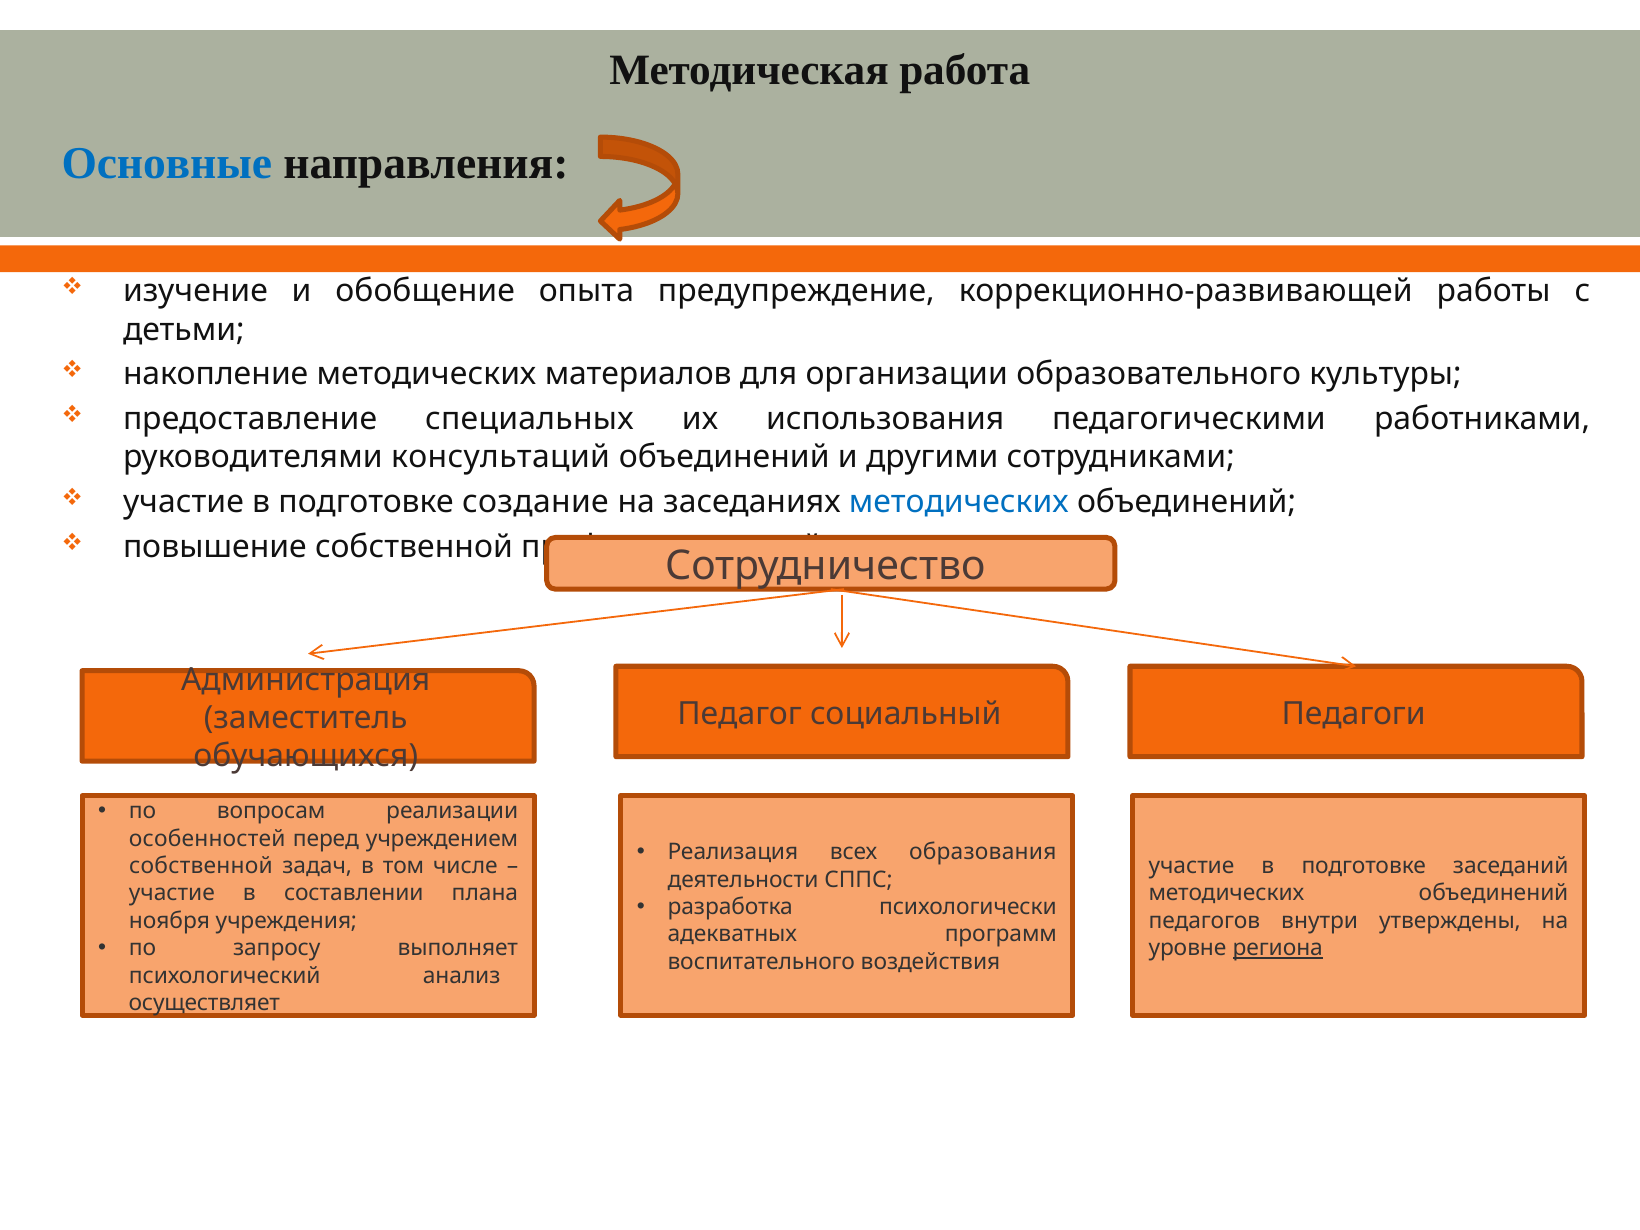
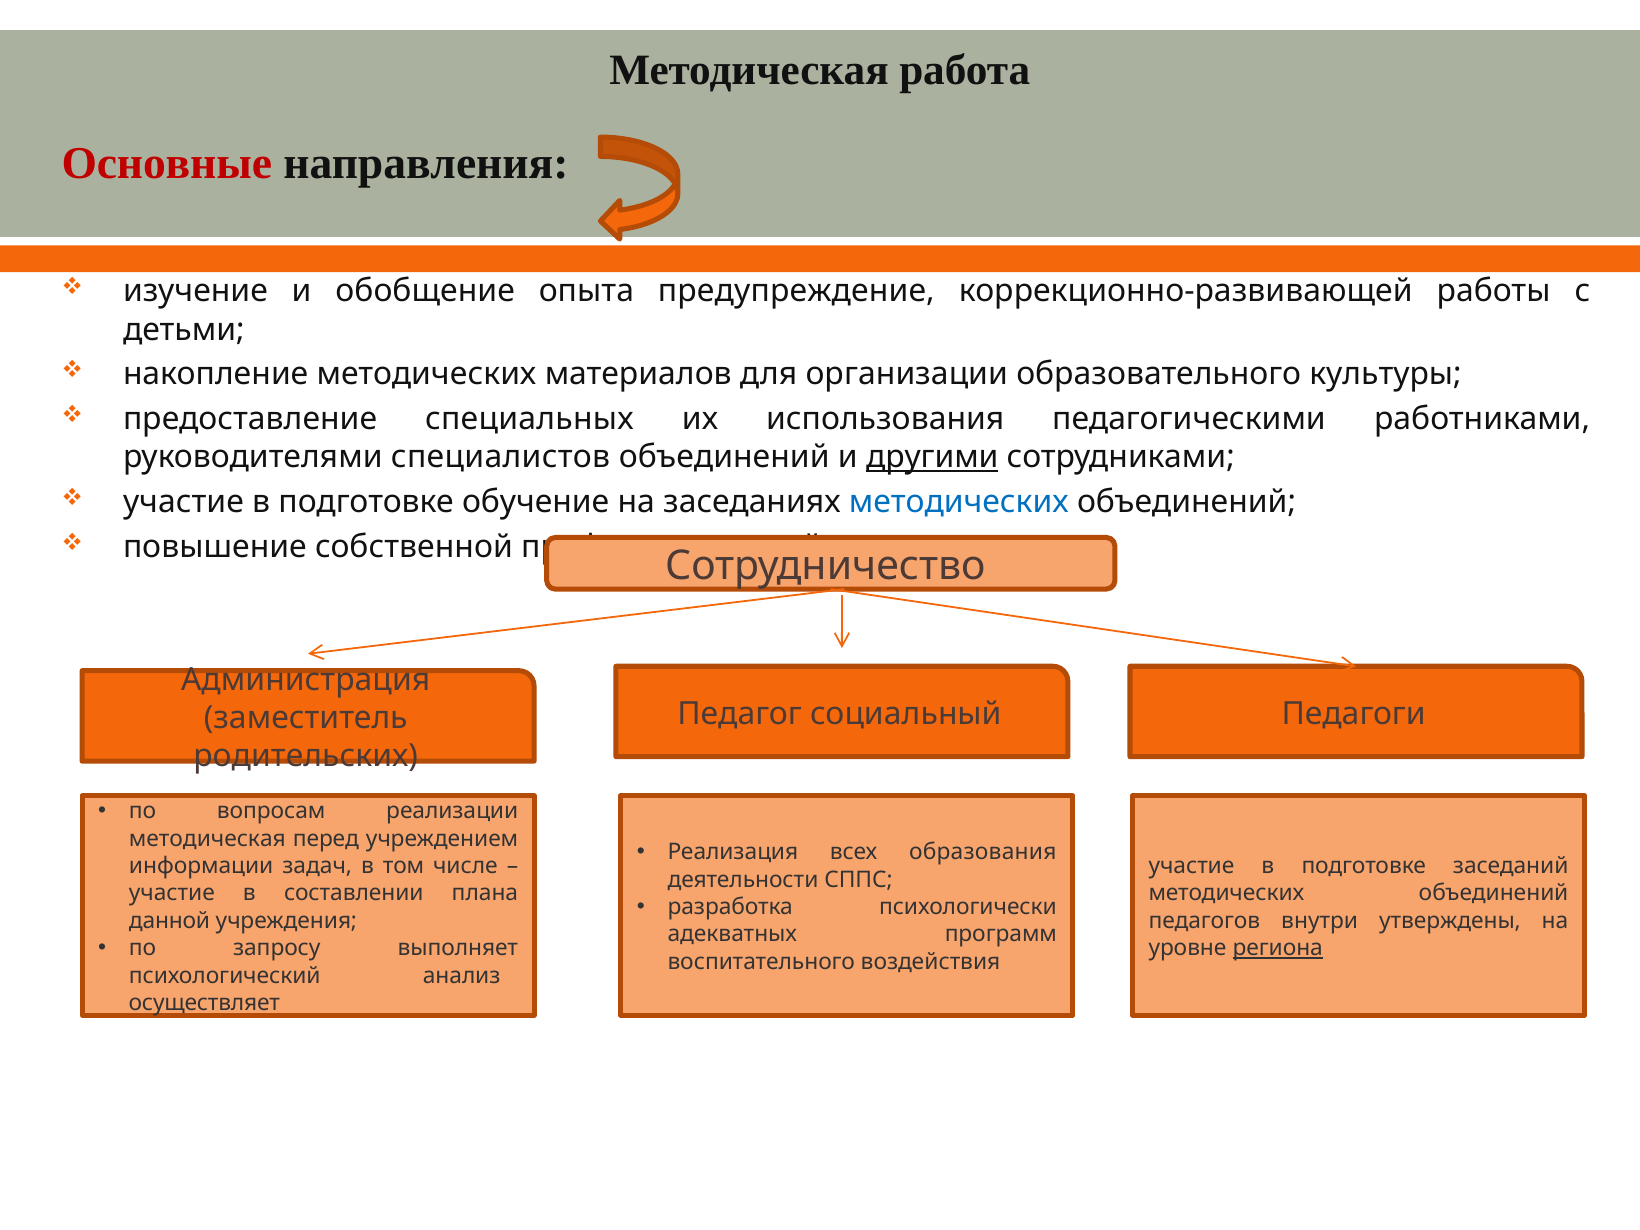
Основные colour: blue -> red (167, 163)
консультаций: консультаций -> специалистов (501, 457)
другими underline: none -> present (932, 457)
создание: создание -> обучение (536, 502)
обучающихся: обучающихся -> родительских (306, 756)
особенностей: особенностей -> методическая (207, 839)
собственной: собственной -> информации (201, 866)
ноября: ноября -> данной (170, 921)
